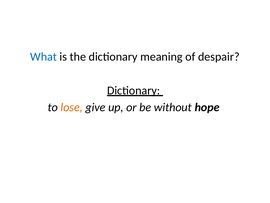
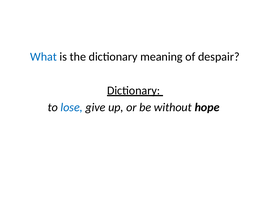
lose colour: orange -> blue (72, 107)
